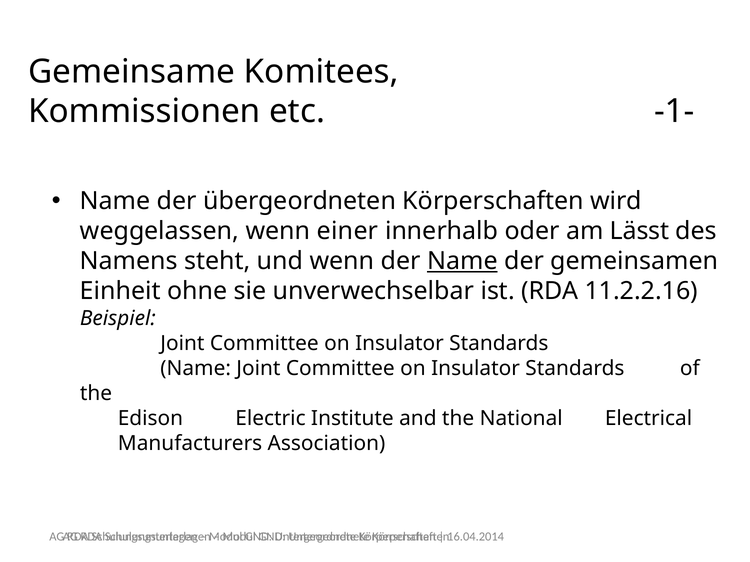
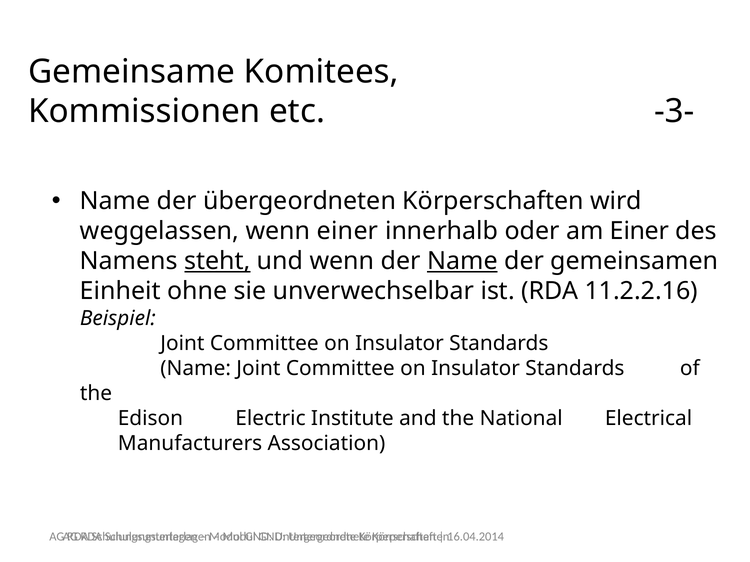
-1-: -1- -> -3- (674, 112)
am Lässt: Lässt -> Einer (640, 231)
steht underline: none -> present (217, 261)
